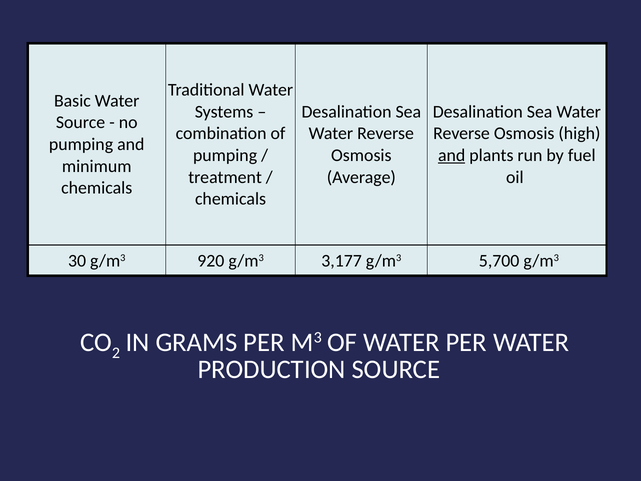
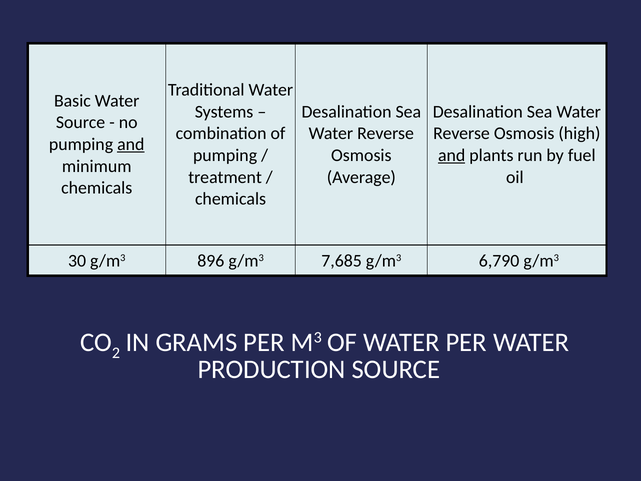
and underline: none -> present (131, 144)
920: 920 -> 896 (211, 260)
3,177: 3,177 -> 7,685 (342, 260)
5,700: 5,700 -> 6,790 (499, 260)
